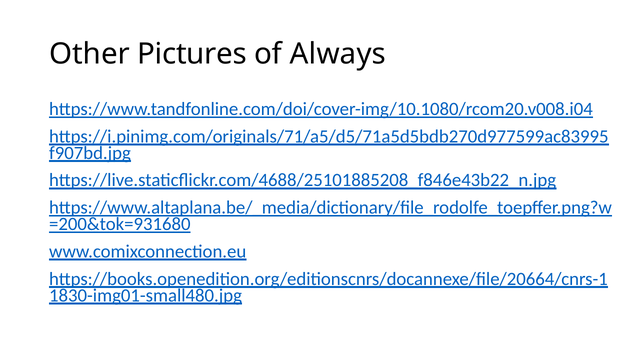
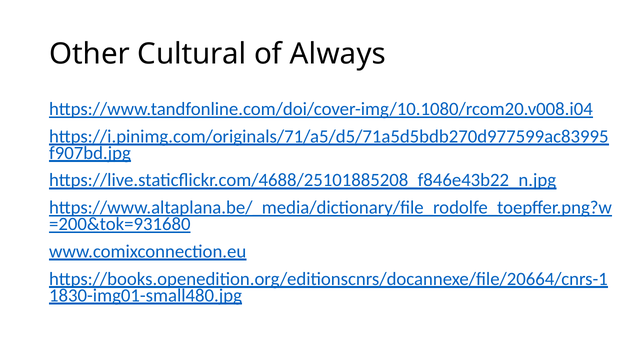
Pictures: Pictures -> Cultural (192, 54)
